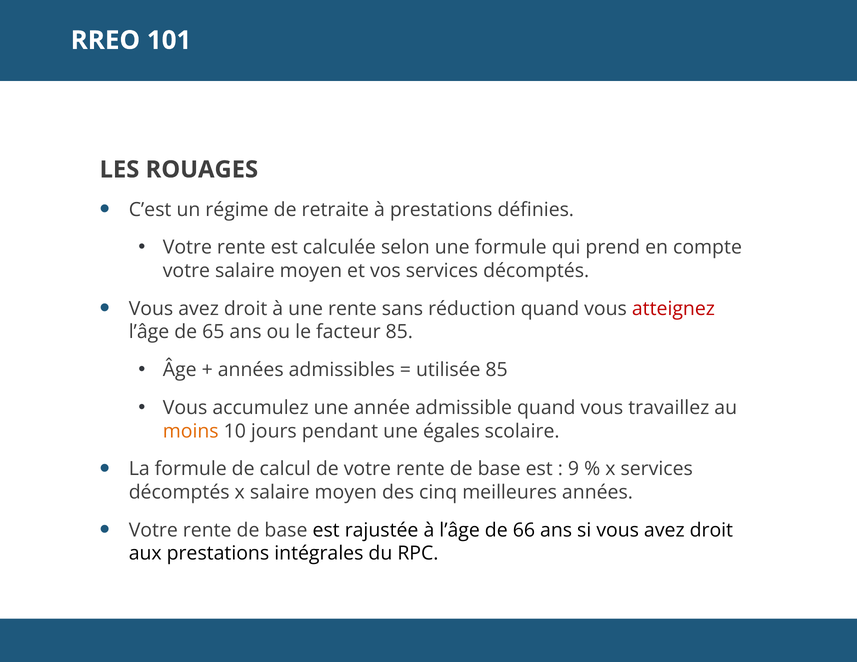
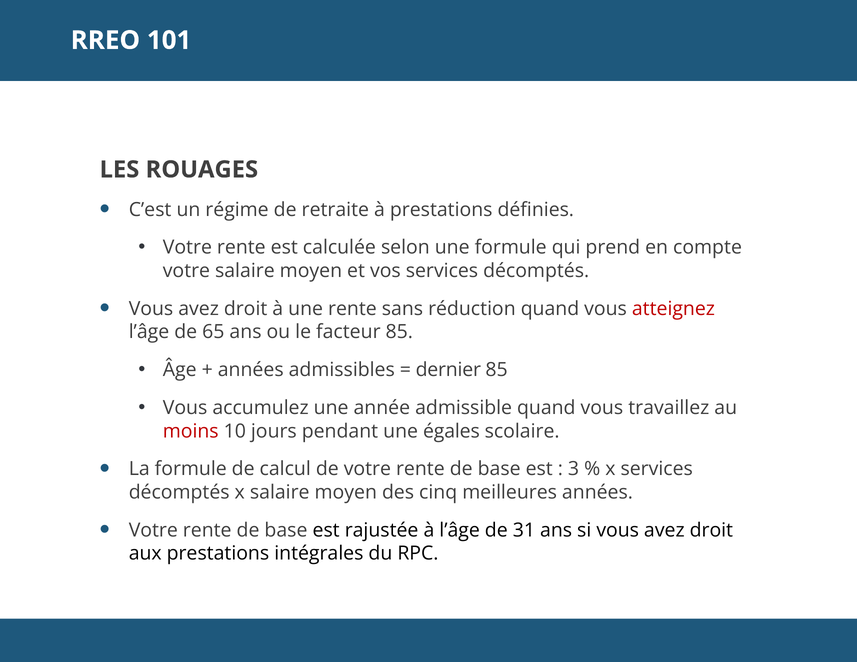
utilisée: utilisée -> dernier (448, 370)
moins colour: orange -> red (191, 431)
9: 9 -> 3 (574, 469)
66: 66 -> 31 (524, 530)
